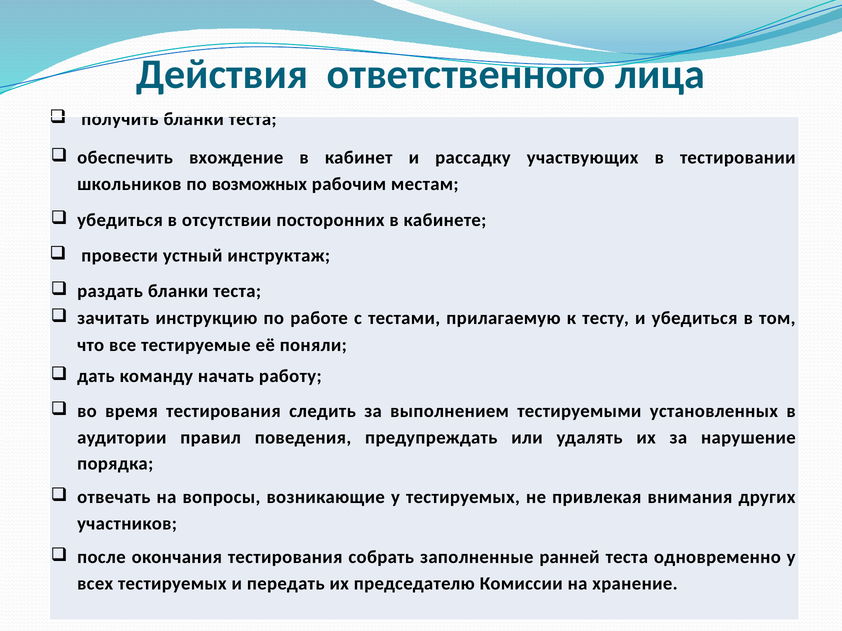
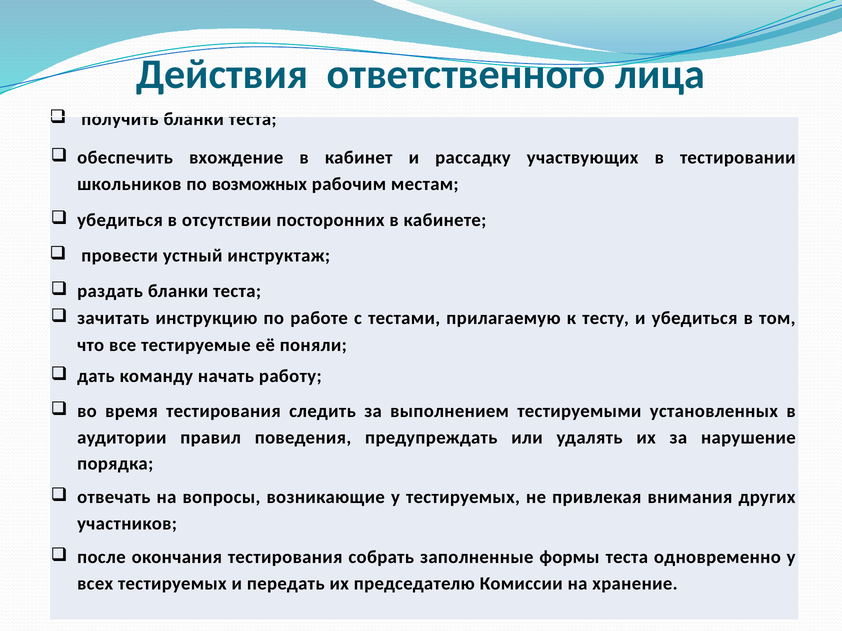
ранней: ранней -> формы (569, 557)
